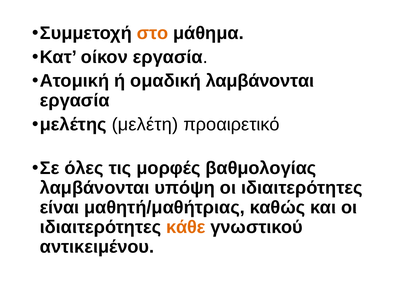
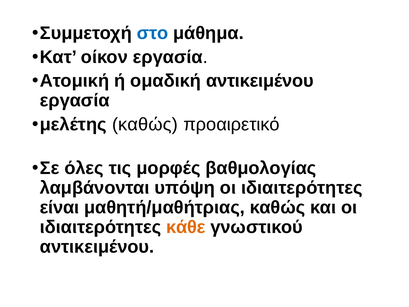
στο colour: orange -> blue (153, 33)
ομαδική λαμβάνονται: λαμβάνονται -> αντικειμένου (260, 81)
μελέτης μελέτη: μελέτη -> καθώς (145, 124)
